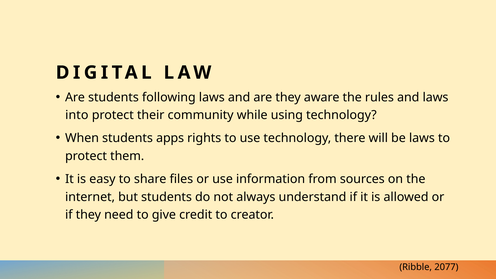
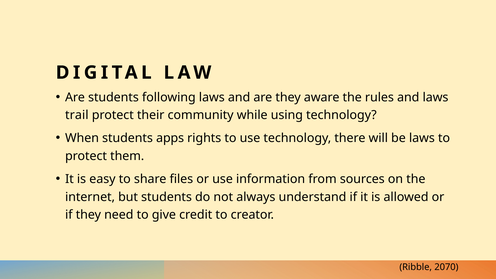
into: into -> trail (77, 115)
2077: 2077 -> 2070 (446, 267)
